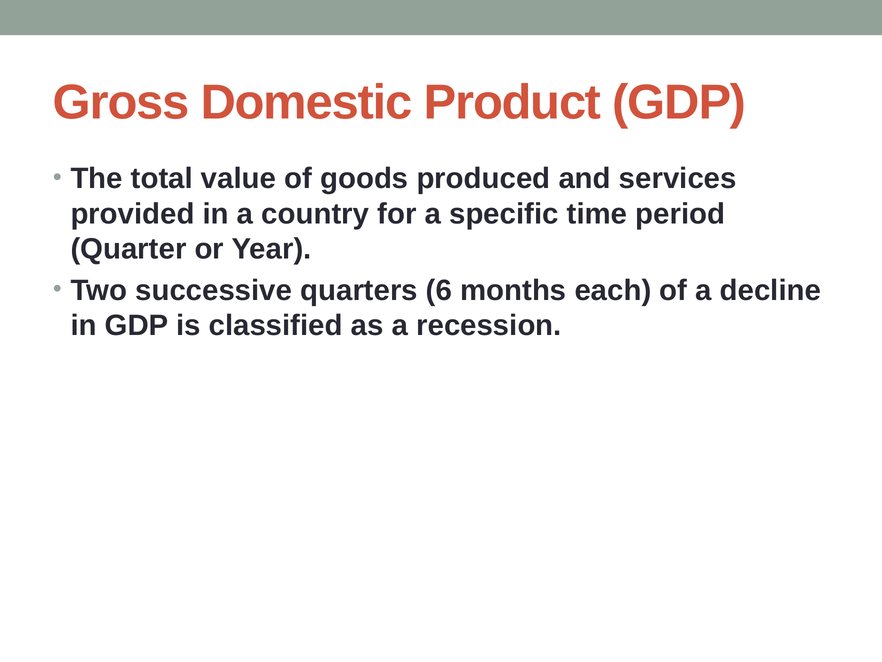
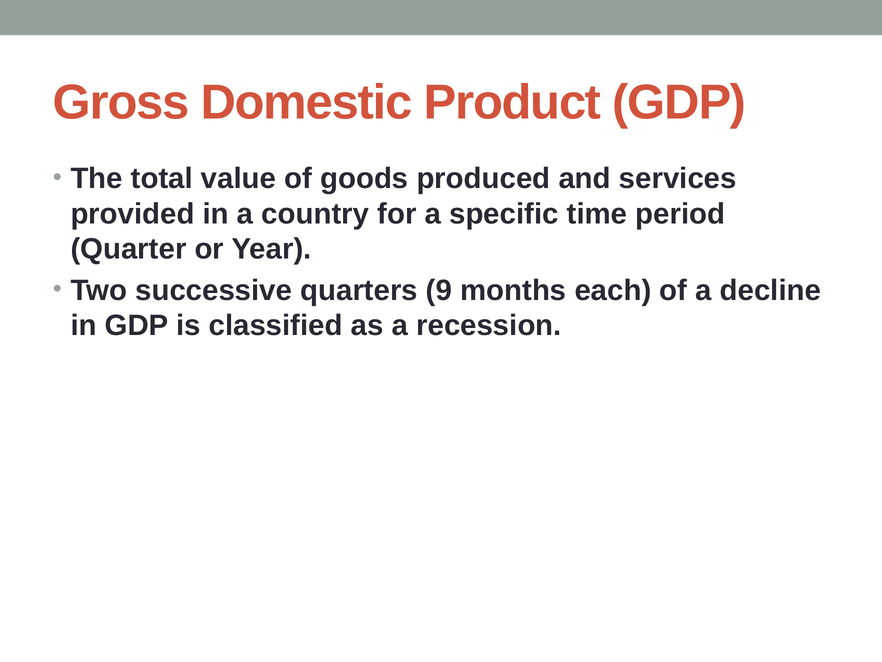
6: 6 -> 9 (439, 290)
